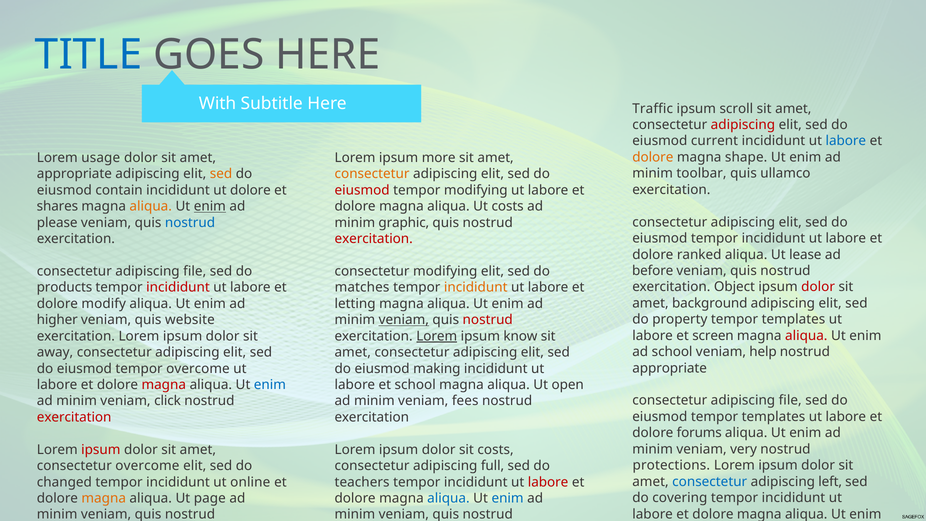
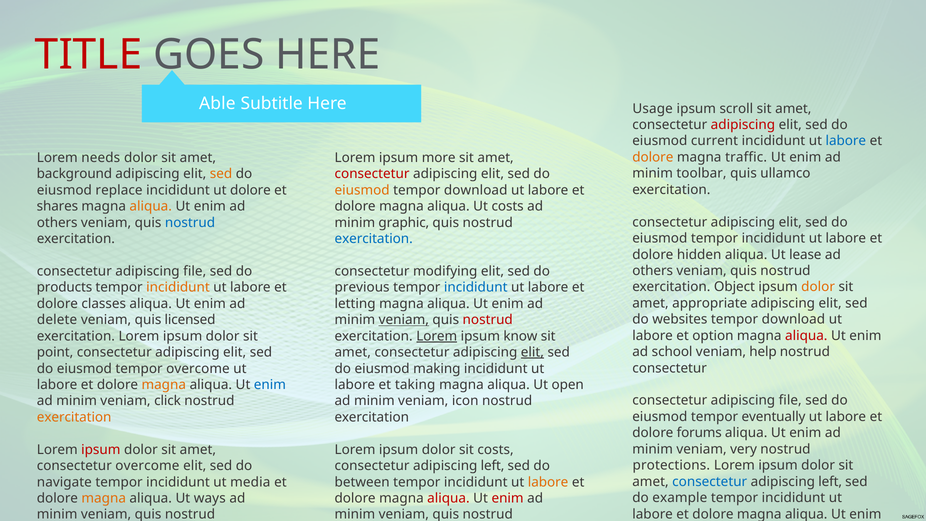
TITLE colour: blue -> red (89, 55)
With: With -> Able (217, 104)
Traffic: Traffic -> Usage (653, 109)
shape: shape -> traffic (746, 157)
usage: usage -> needs (101, 158)
appropriate: appropriate -> background (74, 174)
consectetur colour: orange -> red (372, 174)
contain: contain -> replace (119, 190)
eiusmod colour: red -> orange (362, 190)
modifying: modifying -> download (476, 190)
enim underline: present -> none (210, 206)
please: please -> others (57, 223)
exercitation colour: red -> blue (374, 239)
ranked: ranked -> hidden (699, 255)
before: before -> others (653, 271)
dolor colour: red -> orange (818, 287)
incididunt colour: red -> orange (178, 287)
matches: matches -> previous (362, 287)
incididunt colour: orange -> blue (476, 287)
background: background -> appropriate (710, 303)
modify: modify -> classes (104, 304)
property: property -> websites (680, 319)
templates: templates -> download (793, 319)
higher: higher -> delete (57, 320)
website: website -> licensed (190, 320)
screen: screen -> option (713, 336)
away: away -> point (55, 352)
elit underline: none -> present (532, 352)
appropriate: appropriate -> consectetur (670, 368)
magna colour: red -> orange (164, 385)
et school: school -> taking (415, 385)
fees: fees -> icon (465, 401)
eiusmod tempor templates: templates -> eventually (774, 417)
exercitation colour: red -> orange (74, 417)
full: full -> left (493, 466)
changed: changed -> navigate (64, 482)
online: online -> media (250, 482)
teachers: teachers -> between (362, 482)
labore colour: red -> orange (548, 482)
covering: covering -> example (680, 498)
page: page -> ways (210, 498)
aliqua colour: blue -> red (448, 498)
enim colour: blue -> red (508, 498)
